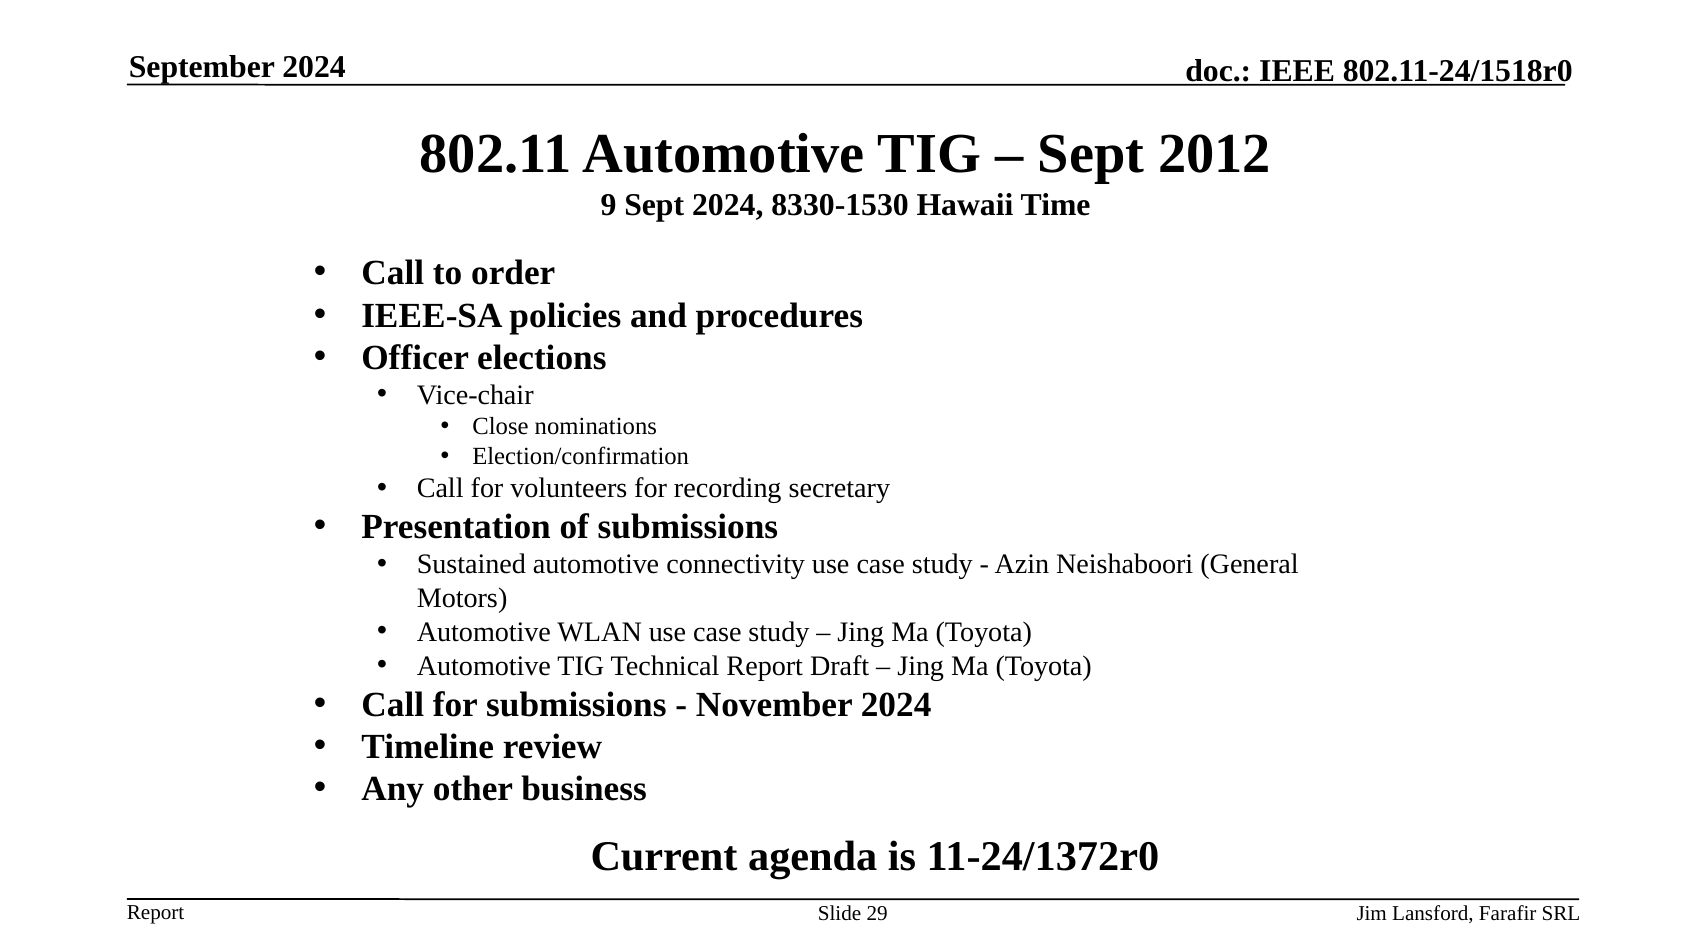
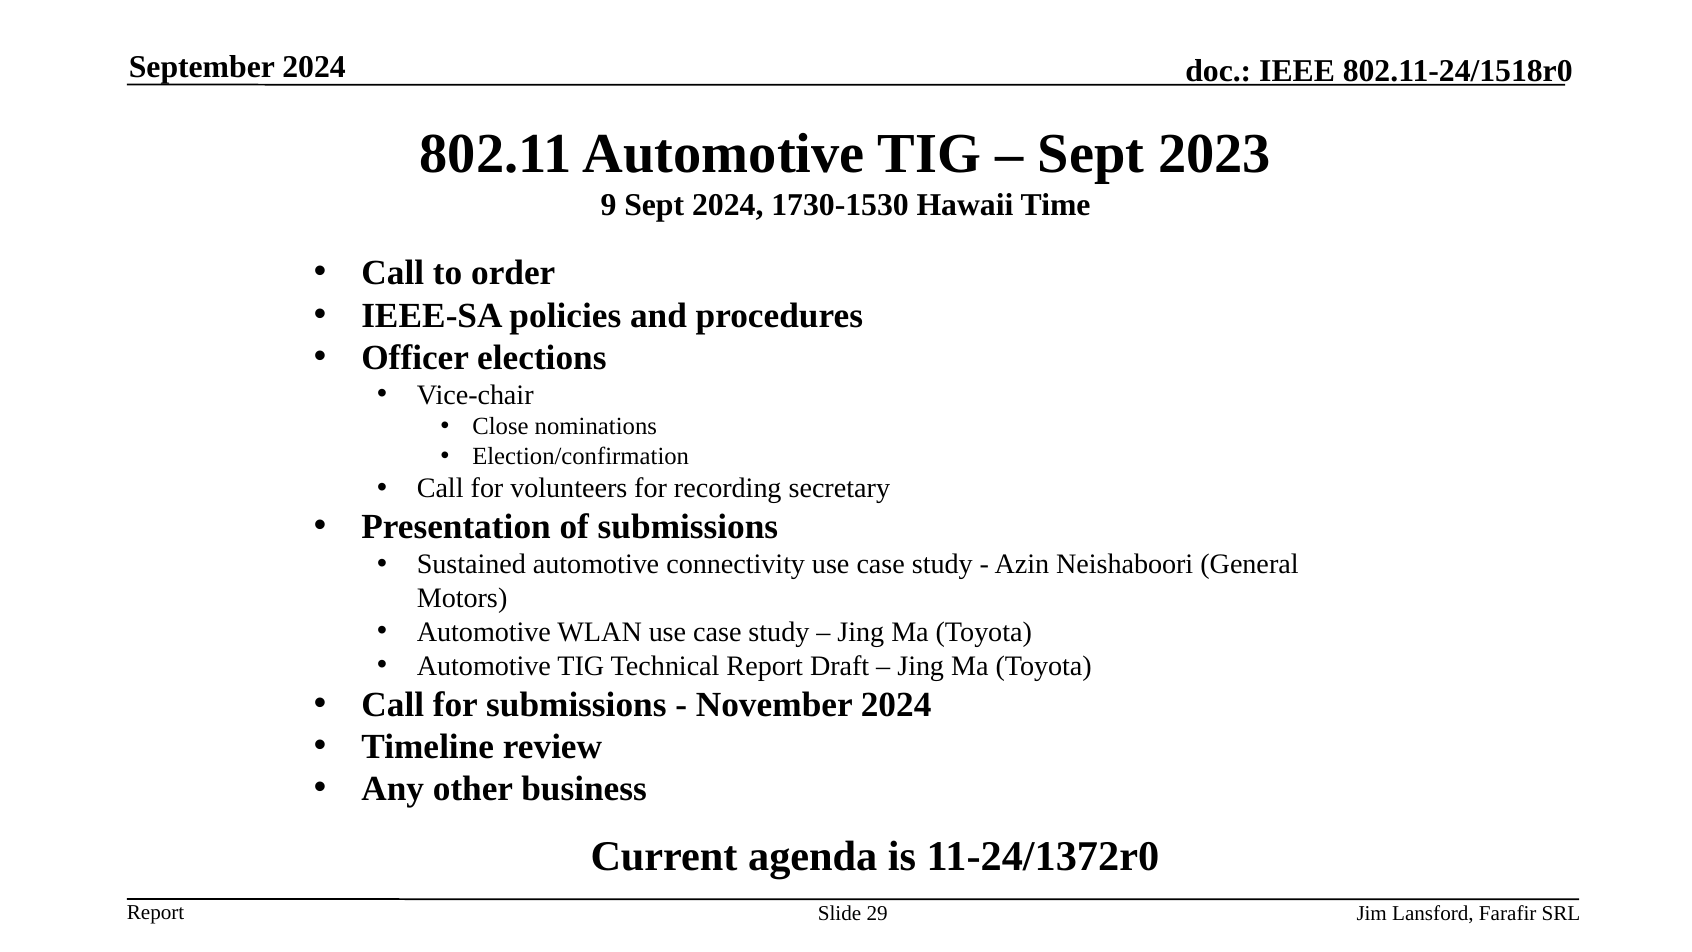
2012: 2012 -> 2023 (1215, 154)
8330-1530: 8330-1530 -> 1730-1530 (840, 205)
